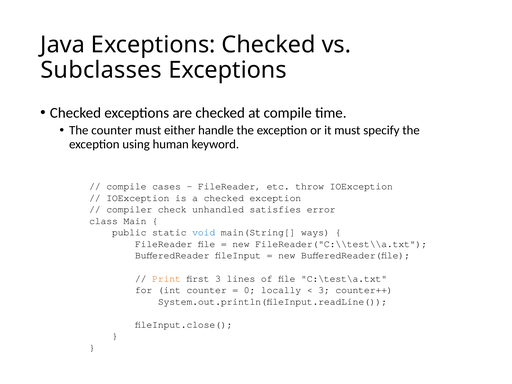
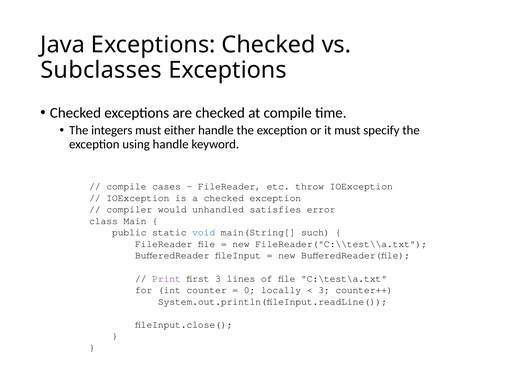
The counter: counter -> integers (112, 130)
using human: human -> handle (171, 144)
check: check -> would (172, 209)
ways: ways -> such (315, 232)
Print colour: orange -> purple (167, 279)
